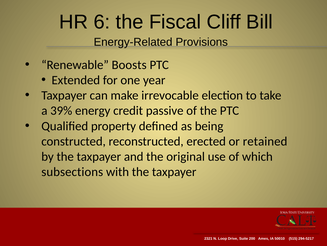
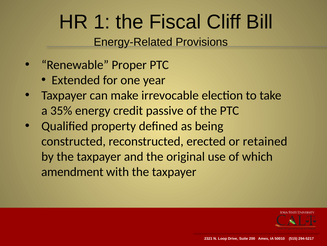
6: 6 -> 1 (102, 22)
Boosts: Boosts -> Proper (129, 65)
39%: 39% -> 35% (61, 110)
subsections: subsections -> amendment (72, 171)
